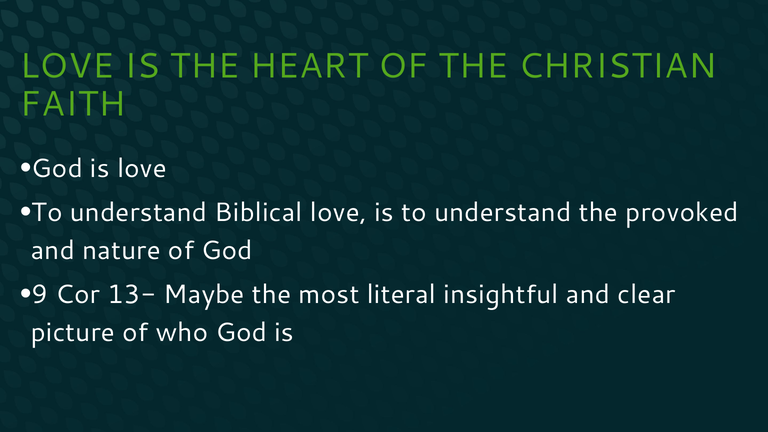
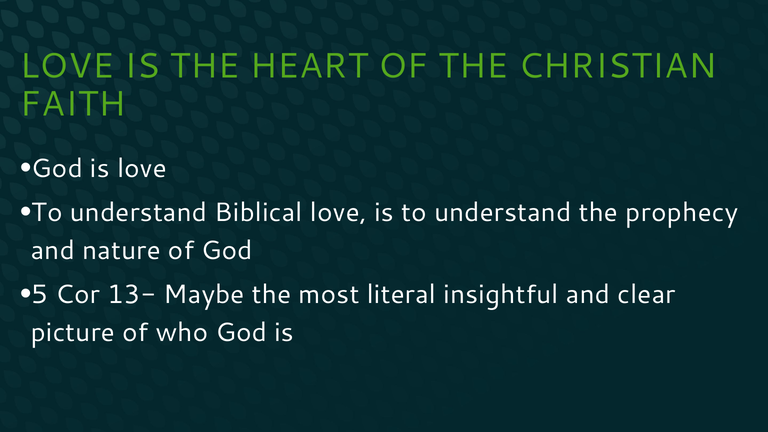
provoked: provoked -> prophecy (682, 213)
9: 9 -> 5 (40, 295)
